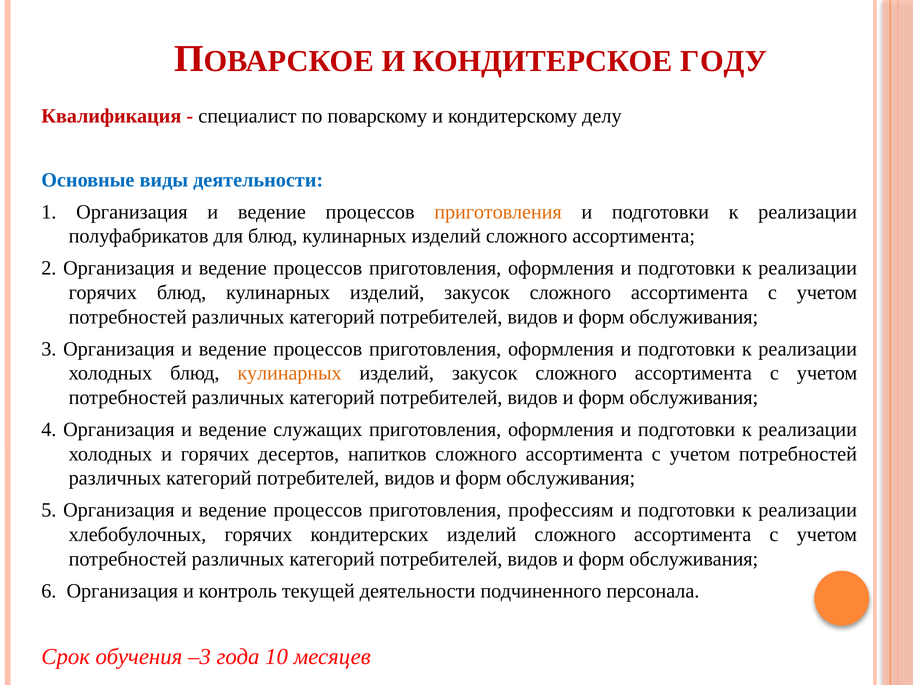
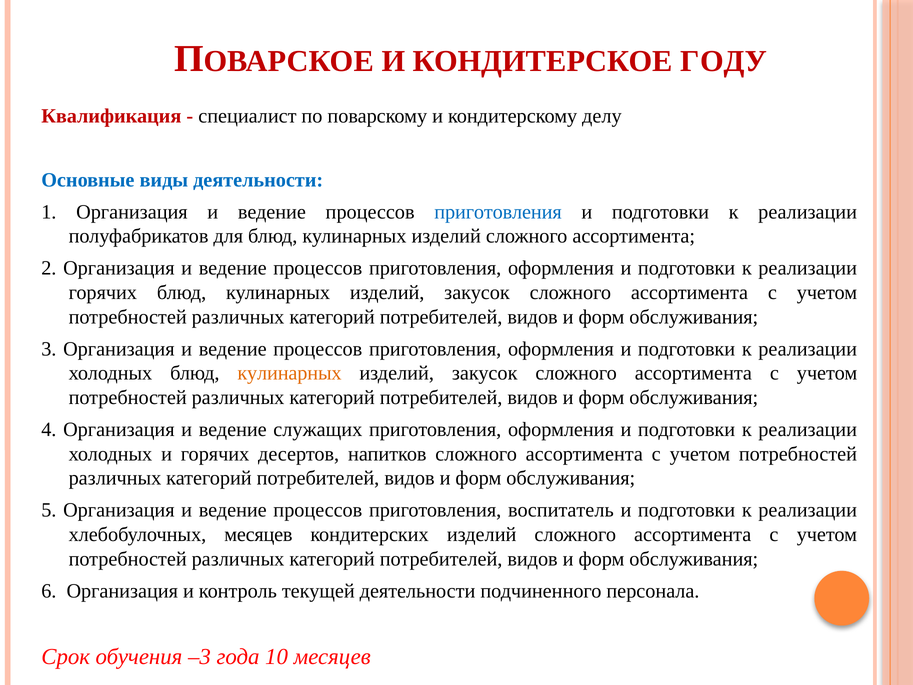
приготовления colour: orange -> blue (498, 212)
профессиям: профессиям -> воспитатель (561, 510)
хлебобулочных горячих: горячих -> месяцев (258, 534)
